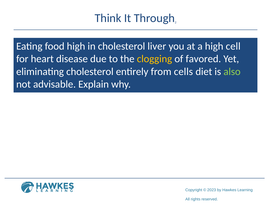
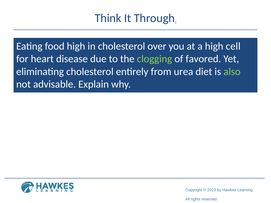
liver: liver -> over (157, 46)
clogging colour: yellow -> light green (154, 59)
cells: cells -> urea (183, 72)
